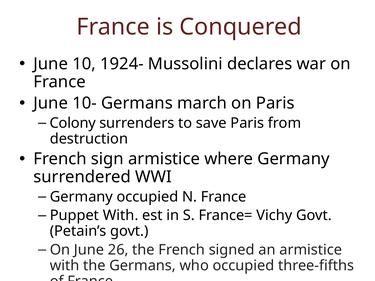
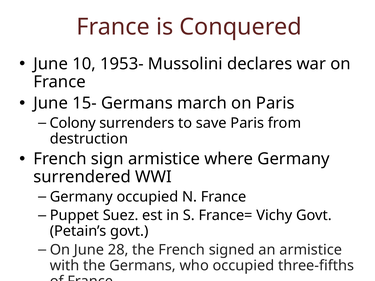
1924-: 1924- -> 1953- (122, 64)
10-: 10- -> 15- (85, 103)
Puppet With: With -> Suez (121, 216)
26: 26 -> 28 (118, 250)
